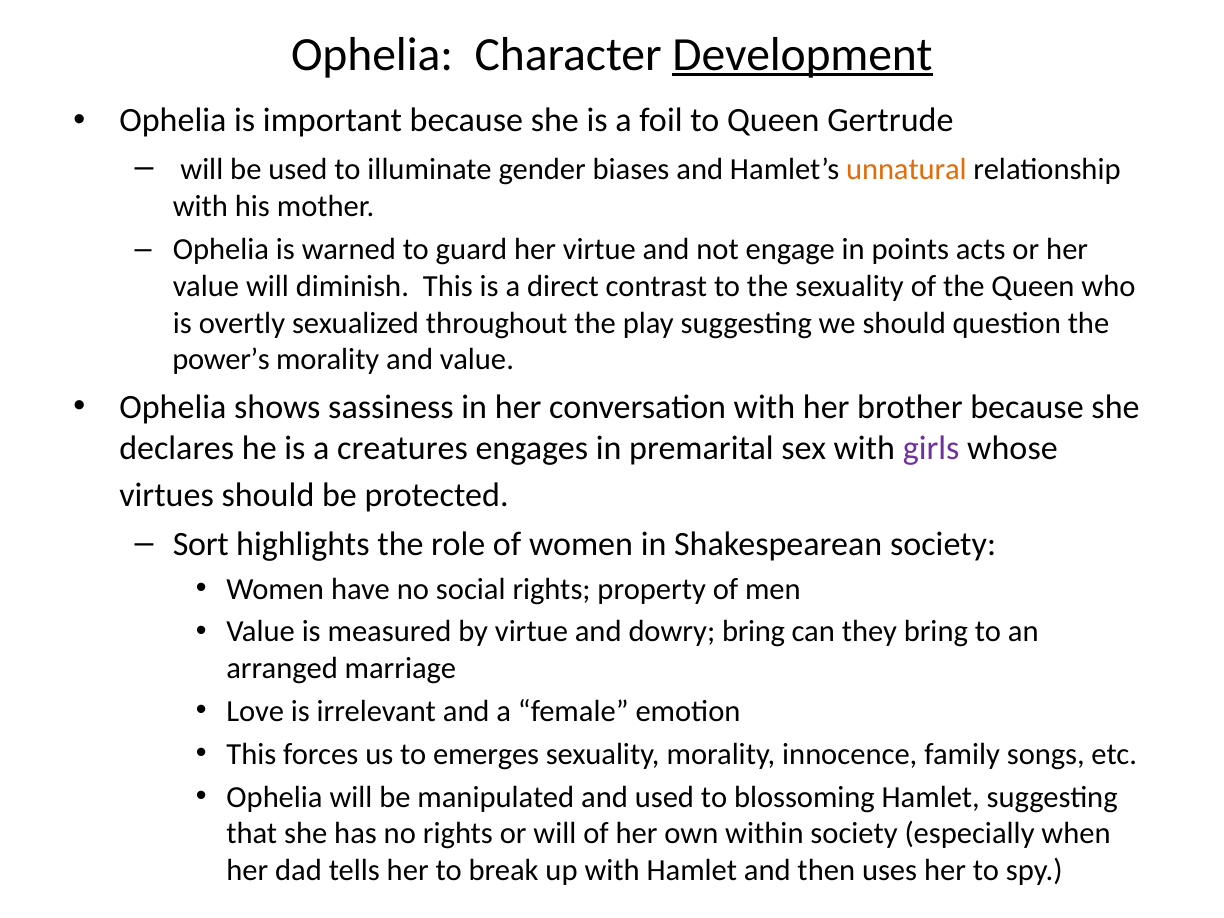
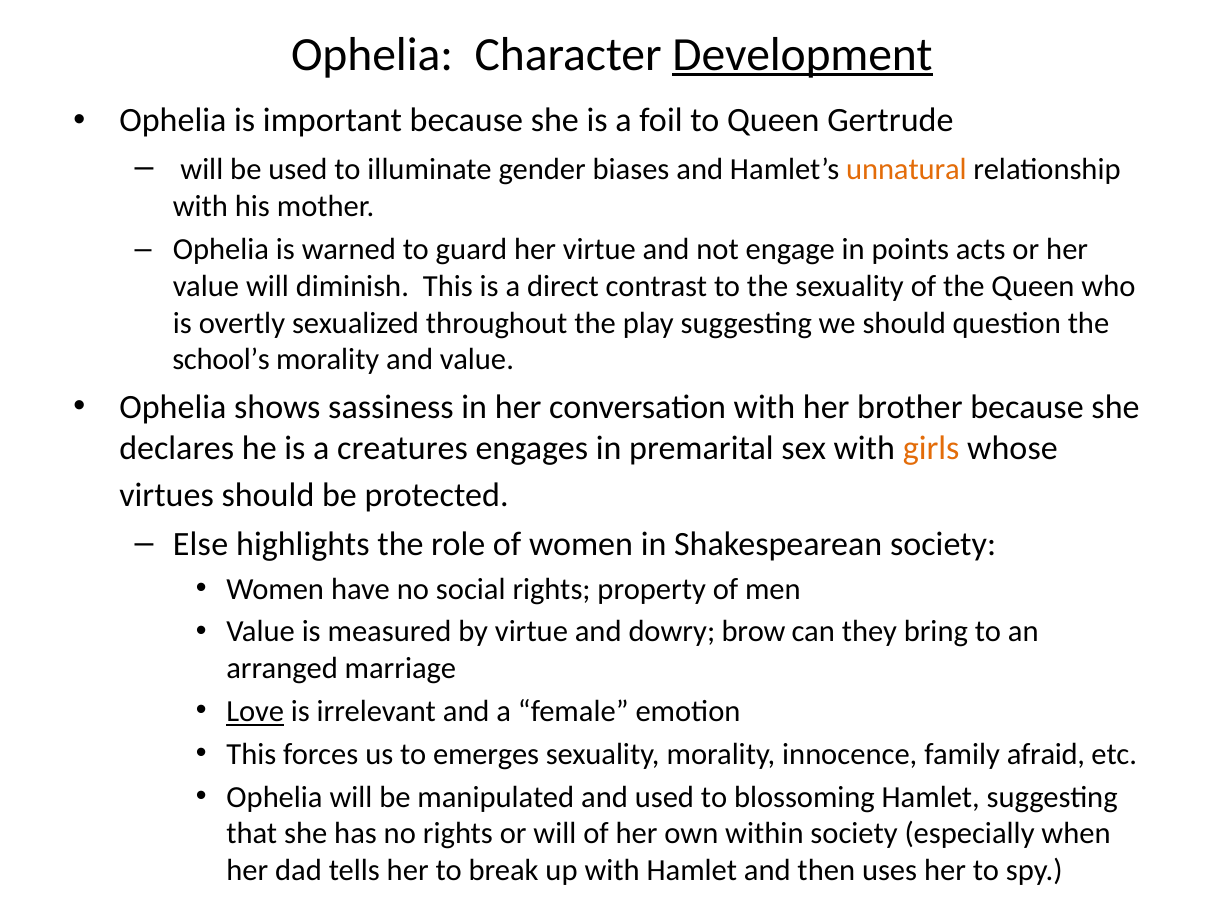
power’s: power’s -> school’s (221, 360)
girls colour: purple -> orange (931, 448)
Sort: Sort -> Else (201, 544)
dowry bring: bring -> brow (754, 632)
Love underline: none -> present (255, 711)
songs: songs -> afraid (1046, 754)
